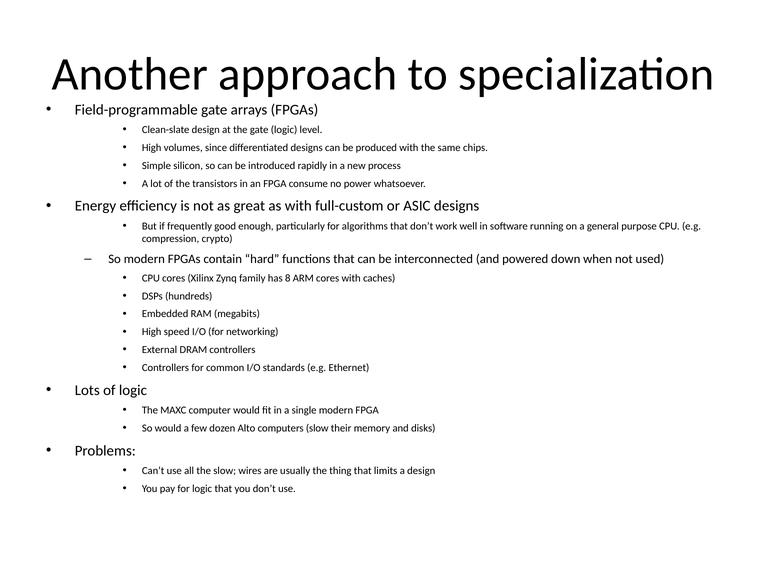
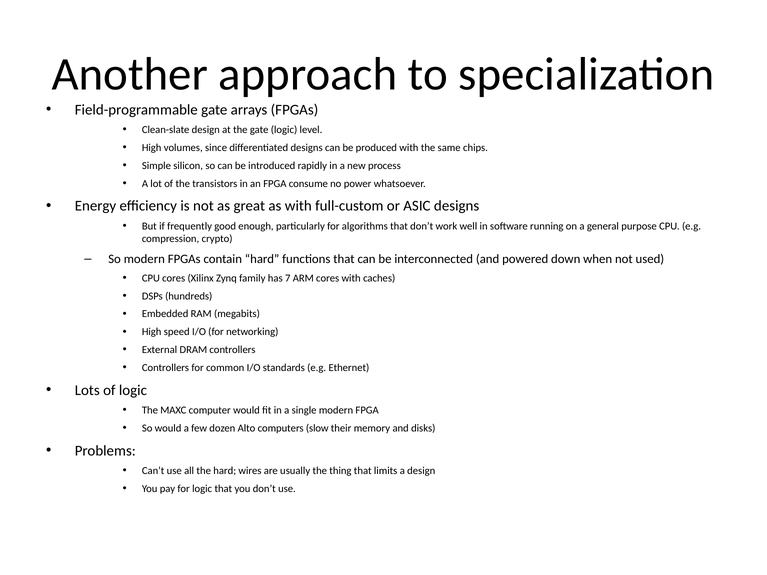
8: 8 -> 7 (288, 278)
the slow: slow -> hard (225, 471)
